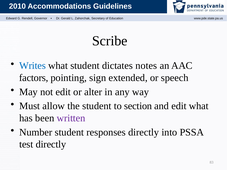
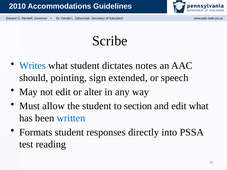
factors: factors -> should (34, 78)
written colour: purple -> blue (71, 118)
Number: Number -> Formats (36, 132)
test directly: directly -> reading (51, 144)
